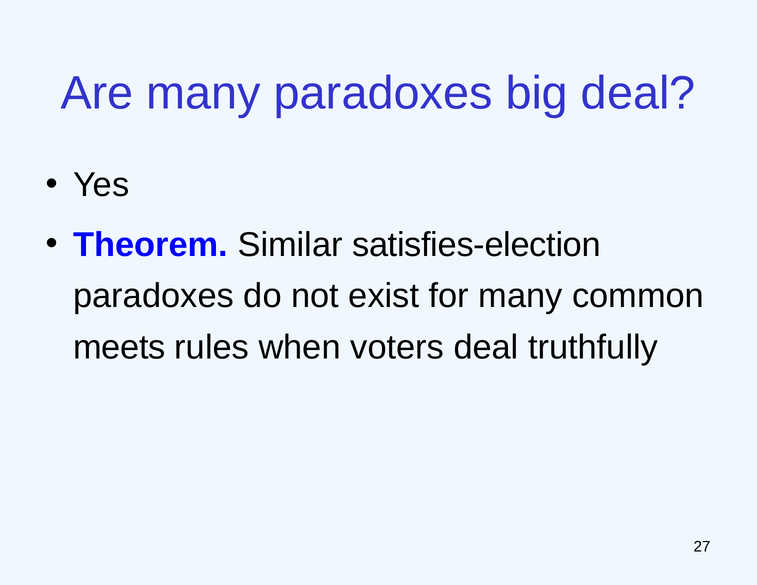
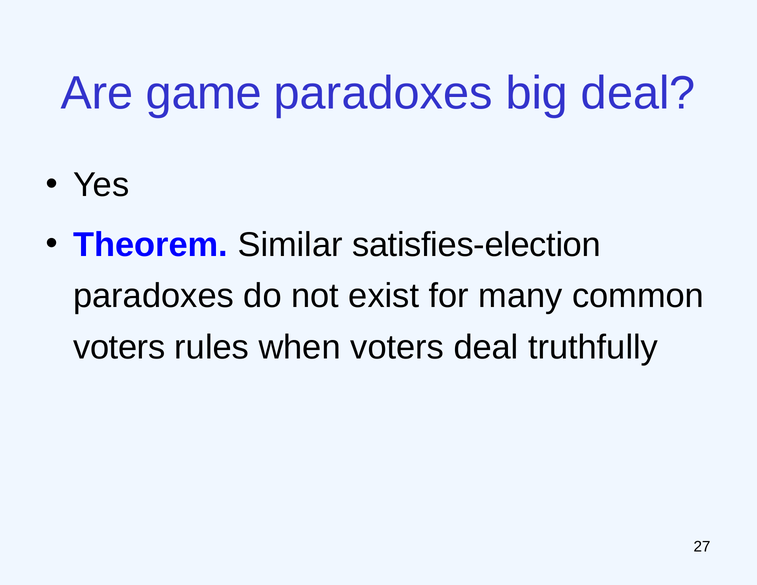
Are many: many -> game (204, 94)
meets: meets -> voters (119, 347)
